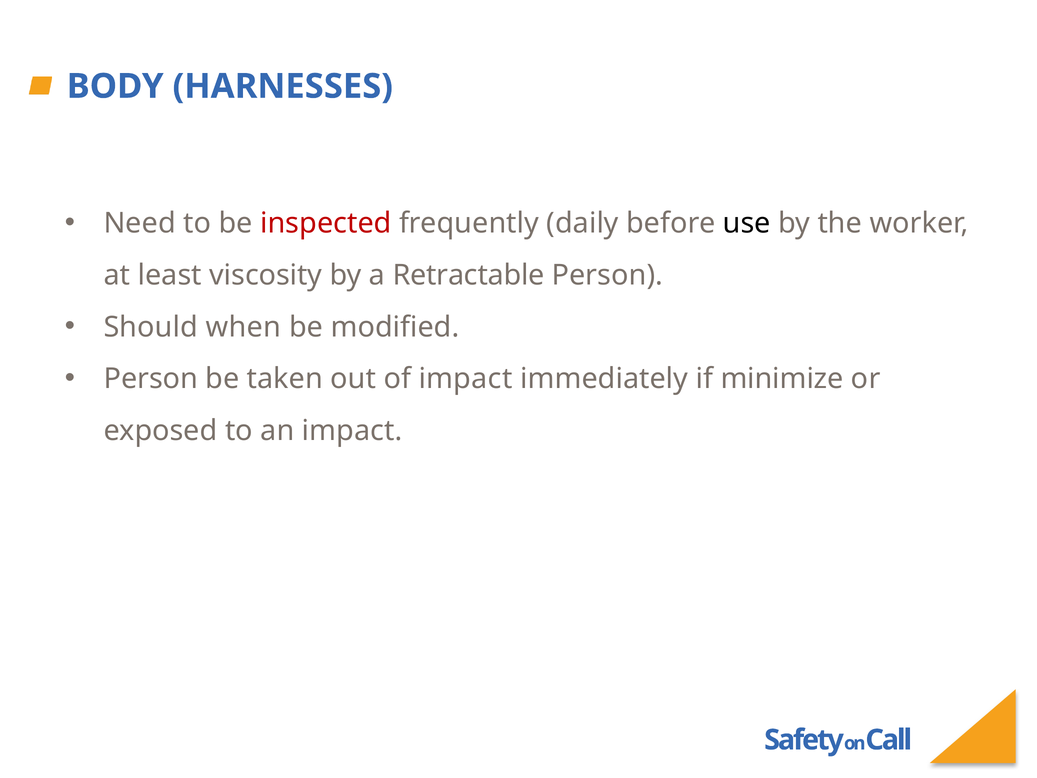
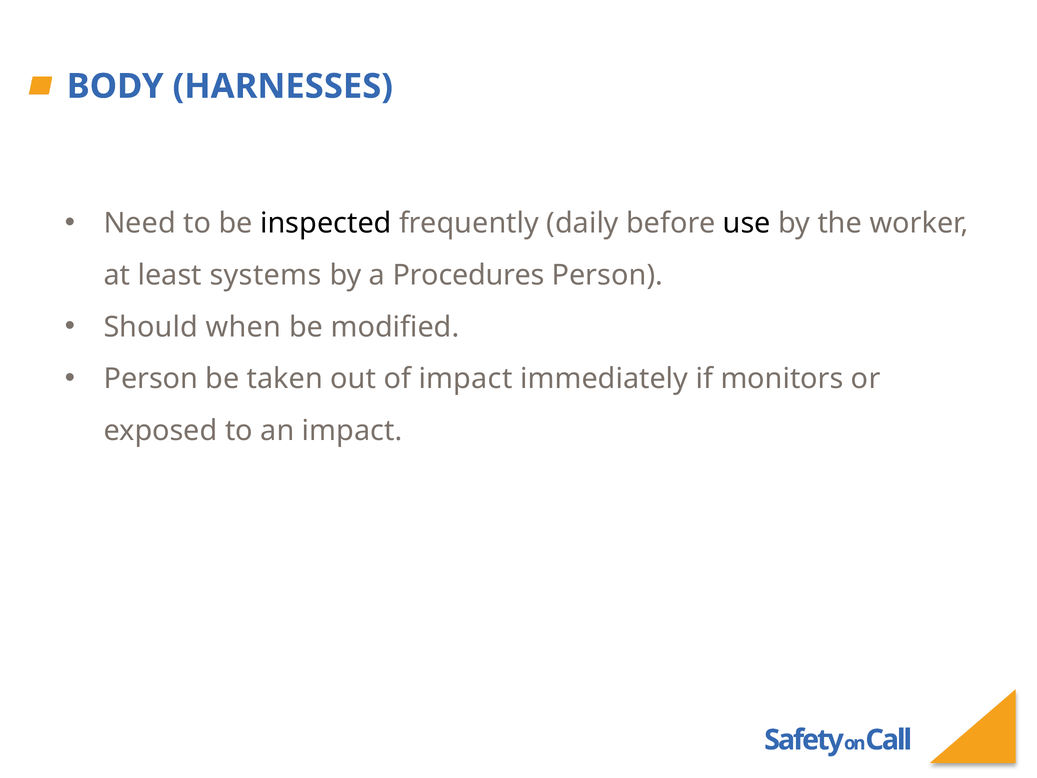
inspected colour: red -> black (326, 223)
viscosity: viscosity -> systems (266, 275)
Retractable: Retractable -> Procedures (469, 275)
minimize: minimize -> monitors (782, 379)
